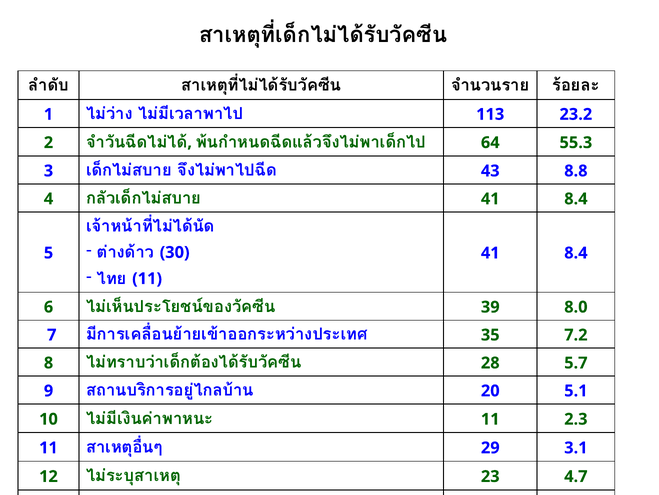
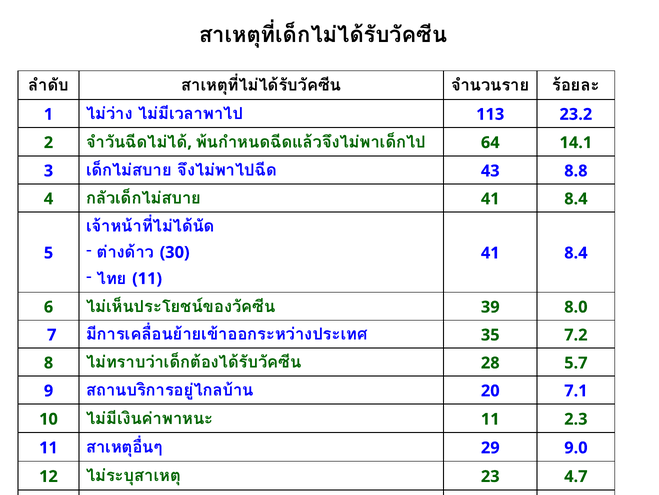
55.3: 55.3 -> 14.1 (576, 142)
5.1: 5.1 -> 7.1 (576, 390)
3.1: 3.1 -> 9.0 (576, 447)
